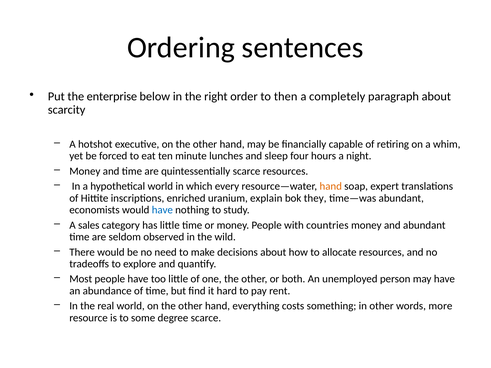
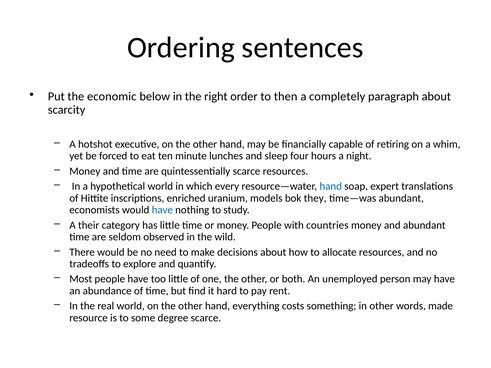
enterprise: enterprise -> economic (112, 97)
hand colour: orange -> blue (331, 187)
explain: explain -> models (266, 198)
sales: sales -> their (89, 225)
more: more -> made (441, 306)
